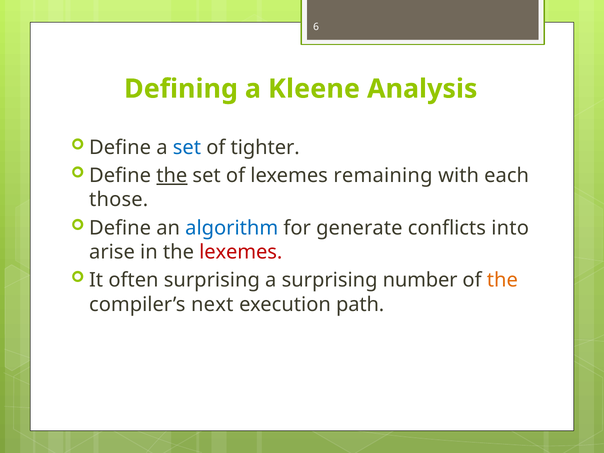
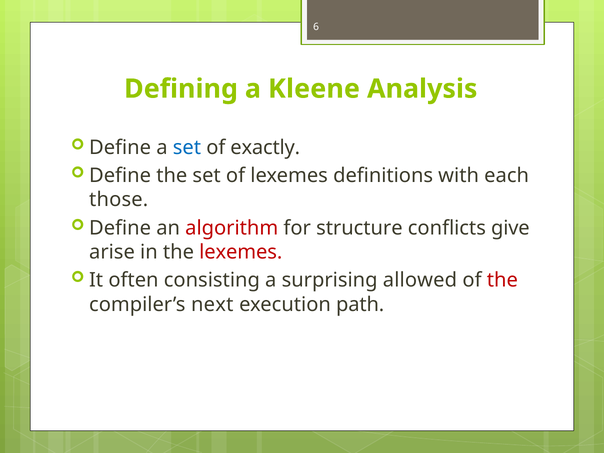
tighter: tighter -> exactly (265, 147)
the underline: present -> none (172, 176)
remaining: remaining -> definitions (383, 176)
algorithm colour: blue -> red (232, 228)
generate: generate -> structure (359, 228)
into: into -> give (510, 228)
often surprising: surprising -> consisting (212, 280)
number: number -> allowed (420, 280)
the colour: orange -> red (502, 280)
